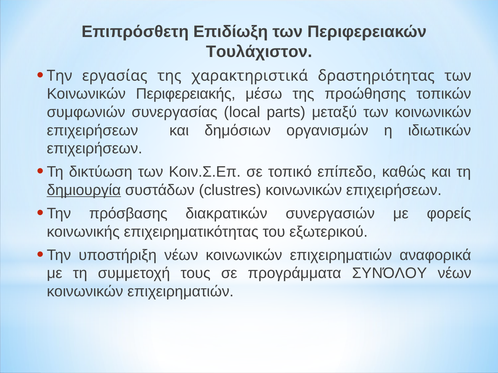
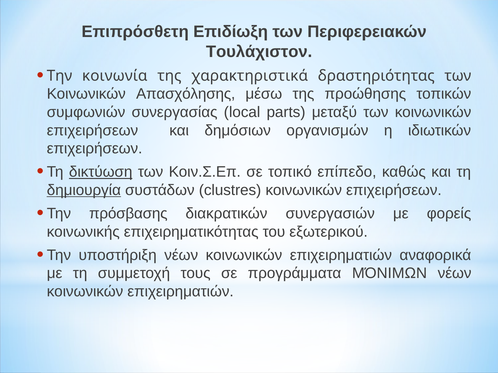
εργασίας: εργασίας -> κοινωνία (115, 76)
Περιφερειακής: Περιφερειακής -> Απασχόλησης (186, 94)
δικτύωση underline: none -> present (101, 172)
ΣΥΝΌΛΟΥ: ΣΥΝΌΛΟΥ -> ΜΌΝΙΜΩΝ (390, 274)
